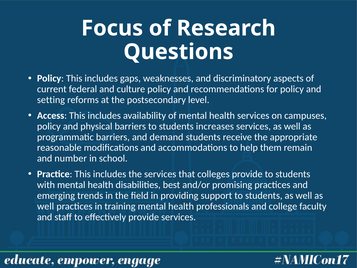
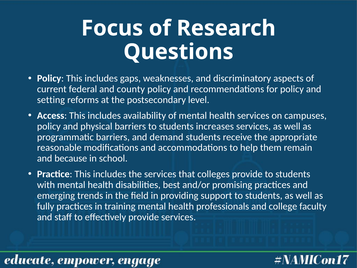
culture: culture -> county (131, 89)
number: number -> because (71, 158)
well: well -> fully (46, 206)
